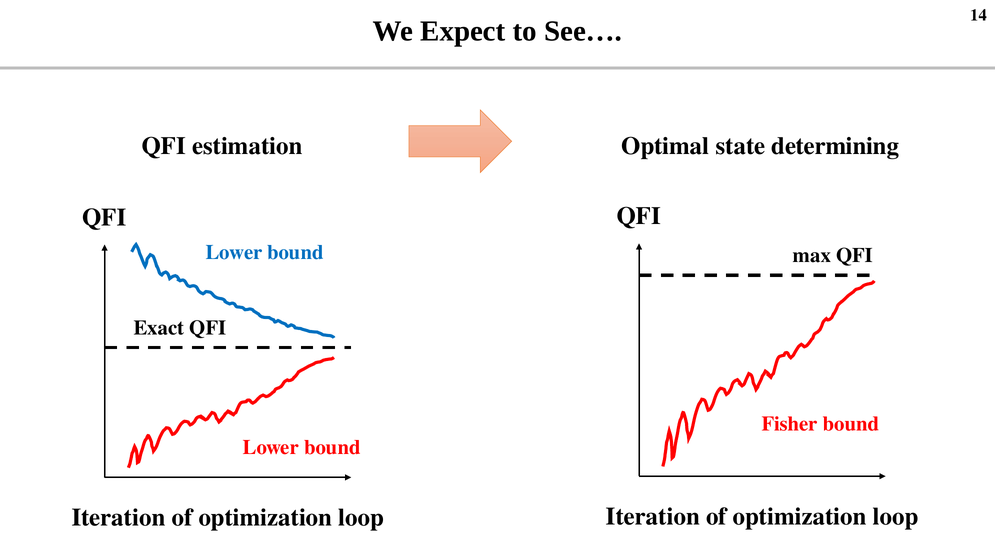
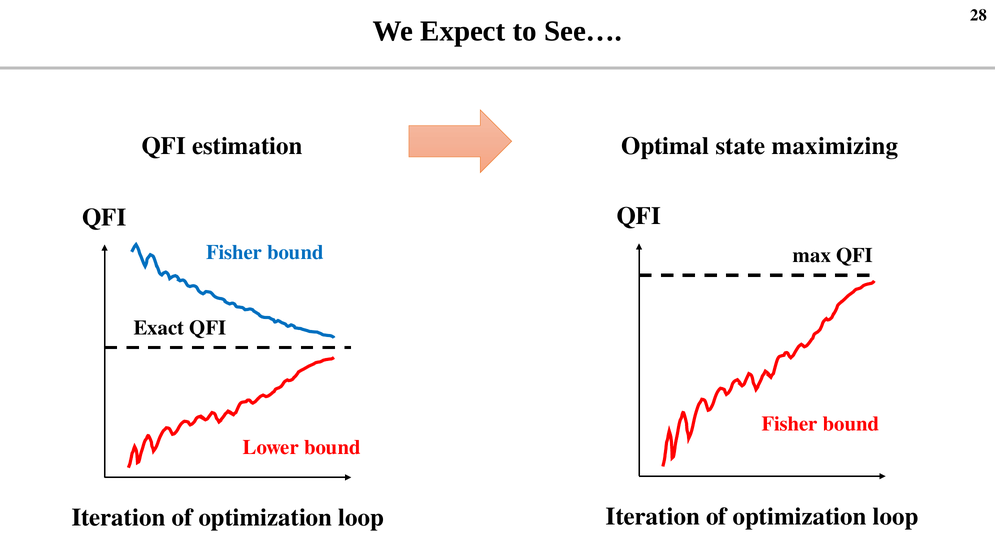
14: 14 -> 28 (979, 15)
determining: determining -> maximizing (835, 146)
Lower: Lower -> Fisher (234, 252)
